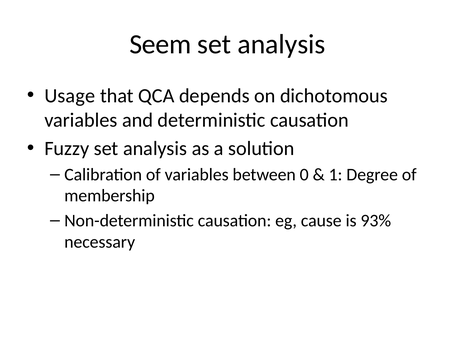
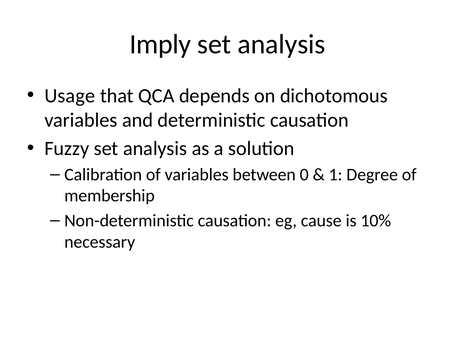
Seem: Seem -> Imply (160, 44)
93%: 93% -> 10% (376, 220)
